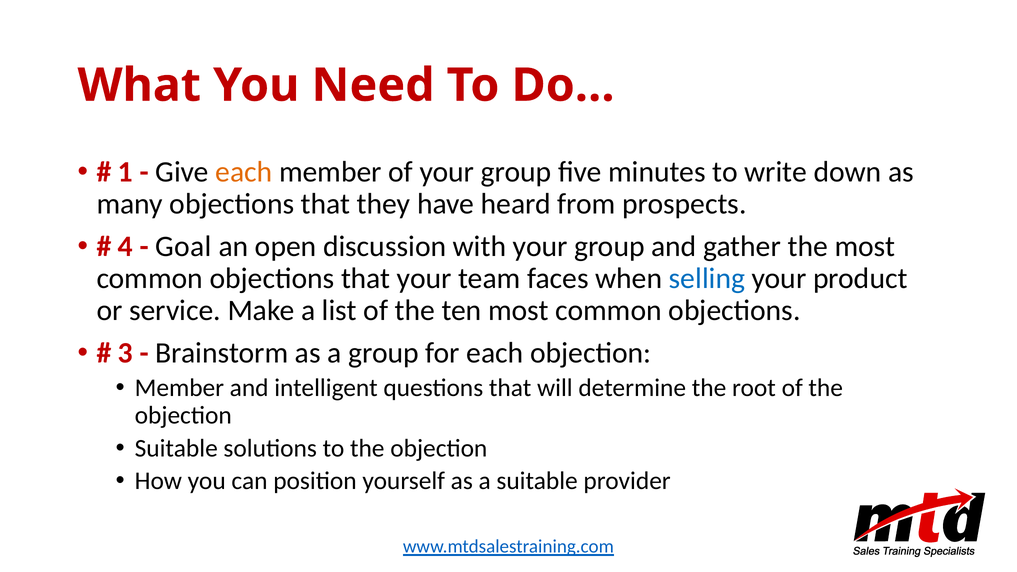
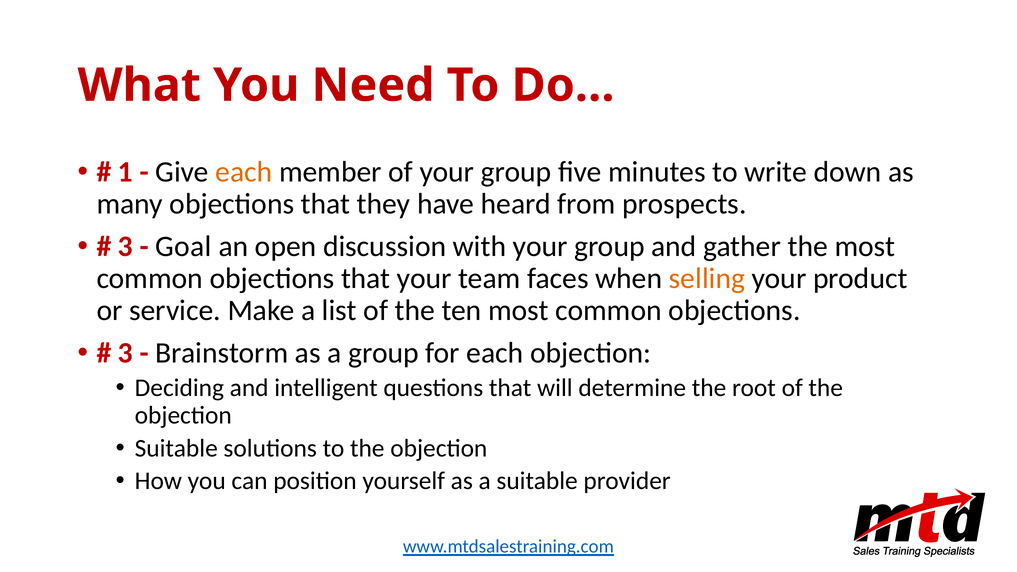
4: 4 -> 3 (125, 246)
selling colour: blue -> orange (707, 278)
Member: Member -> Deciding (179, 388)
